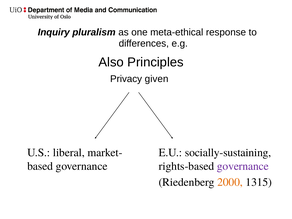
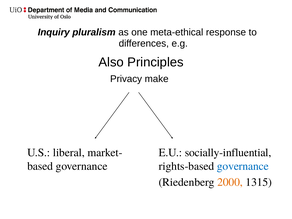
given: given -> make (157, 79)
socially-sustaining: socially-sustaining -> socially-influential (228, 153)
governance colour: purple -> blue (243, 166)
